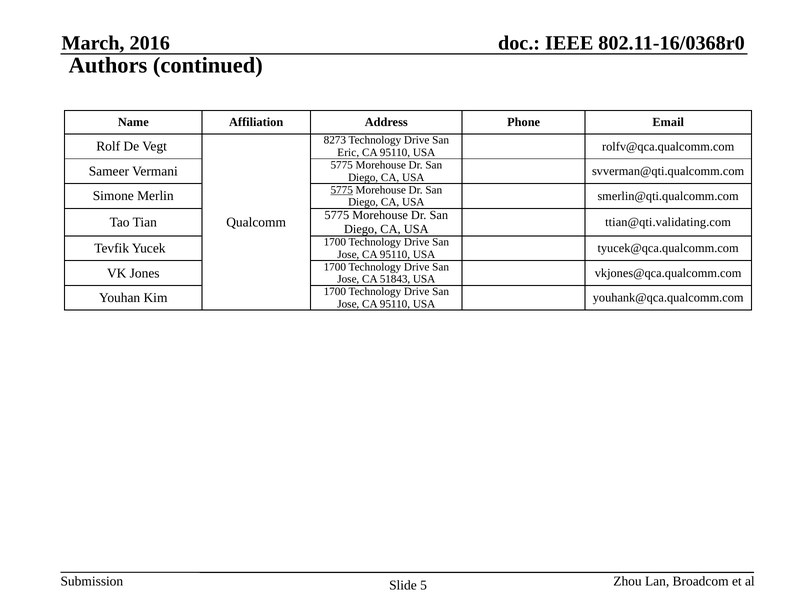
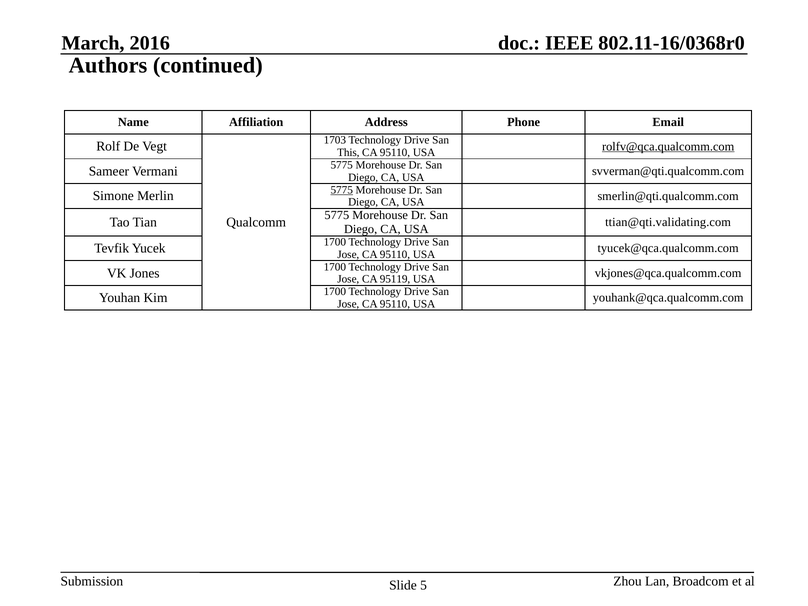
8273: 8273 -> 1703 (335, 140)
Eric: Eric -> This (348, 153)
rolfv@qca.qualcomm.com underline: none -> present (668, 146)
51843: 51843 -> 95119 (395, 279)
